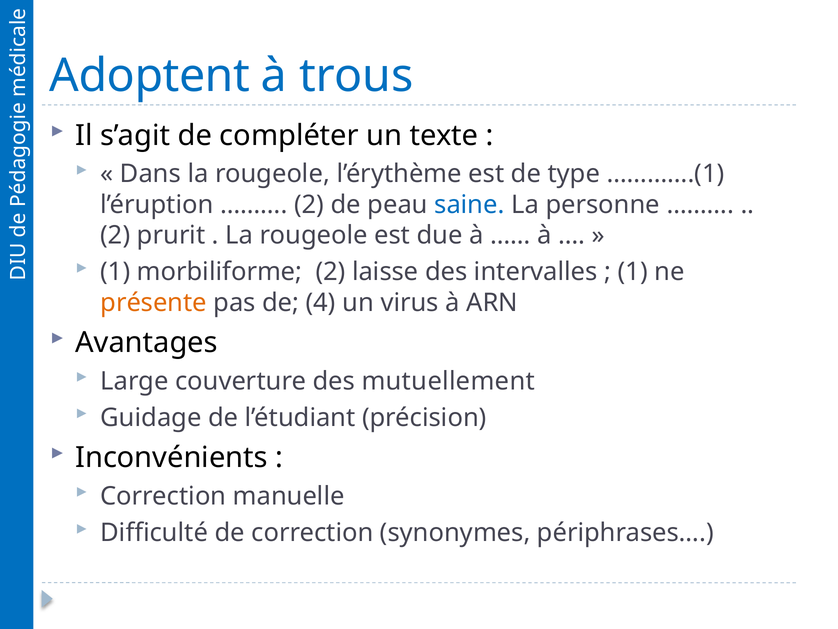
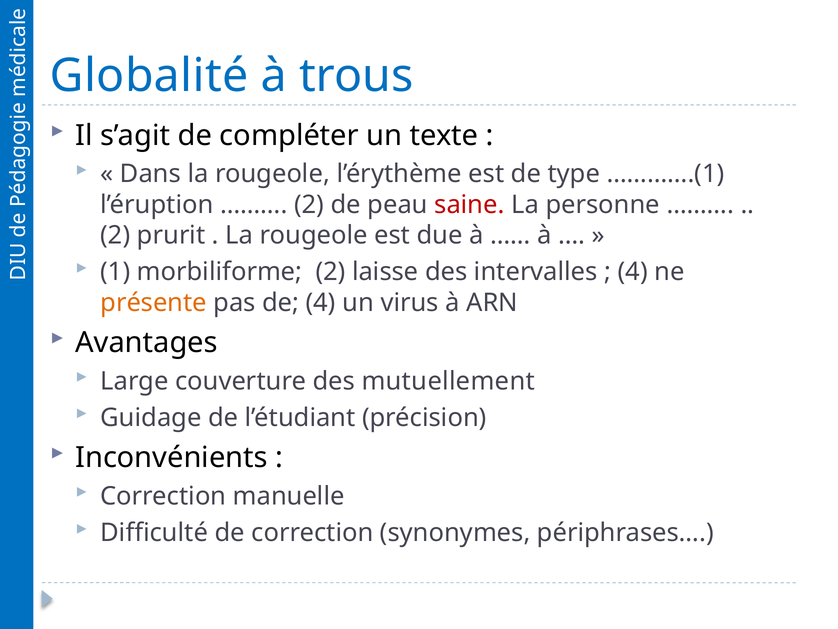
Adoptent: Adoptent -> Globalité (149, 76)
saine colour: blue -> red (469, 204)
1: 1 -> 4 (633, 272)
